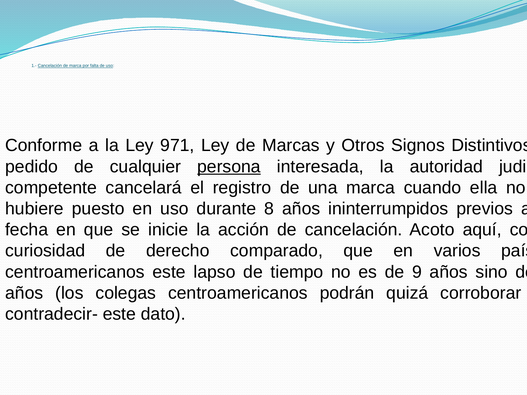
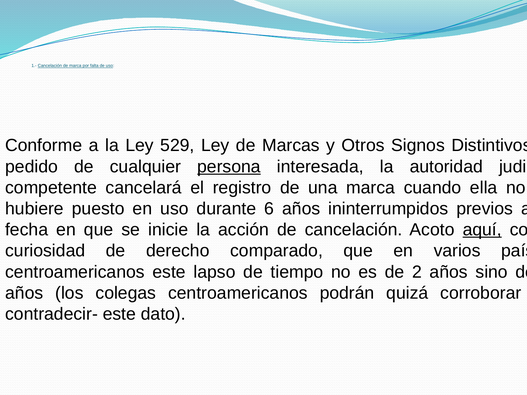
971: 971 -> 529 (177, 146)
8: 8 -> 6 (269, 209)
aquí underline: none -> present (482, 230)
9: 9 -> 2 (417, 272)
